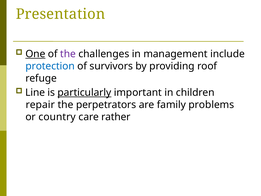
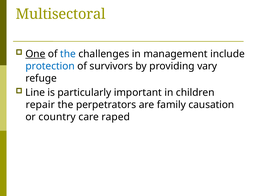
Presentation: Presentation -> Multisectoral (61, 14)
the colour: purple -> blue (68, 54)
roof: roof -> vary (207, 66)
particularly underline: present -> none (84, 92)
problems: problems -> causation (211, 105)
rather: rather -> raped (116, 117)
